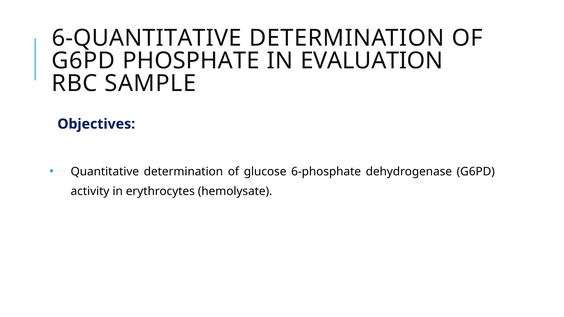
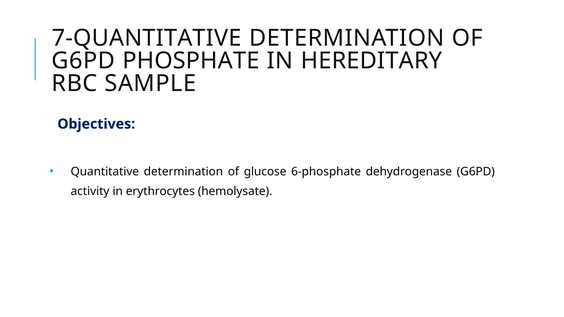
6-QUANTITATIVE: 6-QUANTITATIVE -> 7-QUANTITATIVE (147, 38)
EVALUATION: EVALUATION -> HEREDITARY (372, 61)
